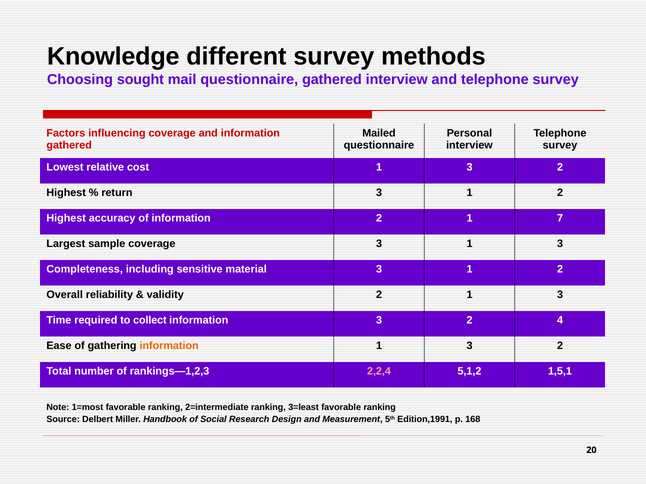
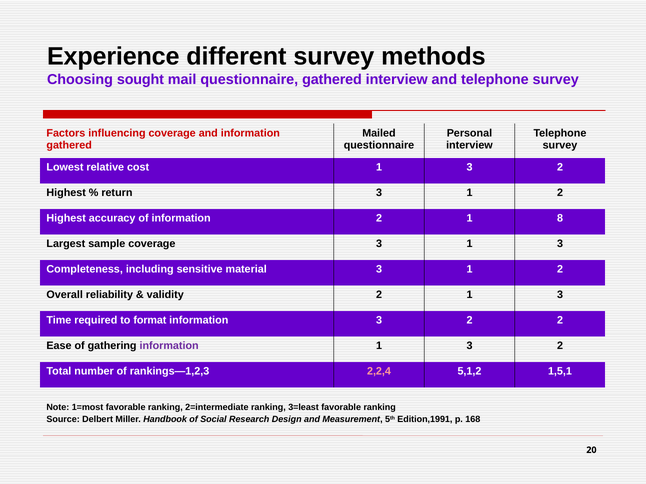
Knowledge: Knowledge -> Experience (113, 56)
7: 7 -> 8 (560, 219)
collect: collect -> format (150, 321)
2 4: 4 -> 2 (560, 321)
information colour: orange -> purple (169, 346)
